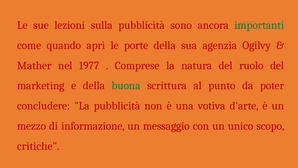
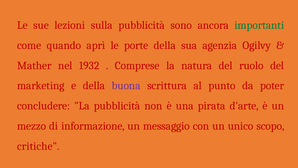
1977: 1977 -> 1932 (89, 65)
buona colour: green -> purple (126, 86)
votiva: votiva -> pirata (212, 106)
